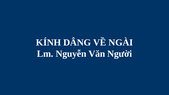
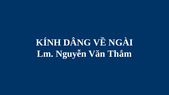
Người: Người -> Thắm (120, 54)
